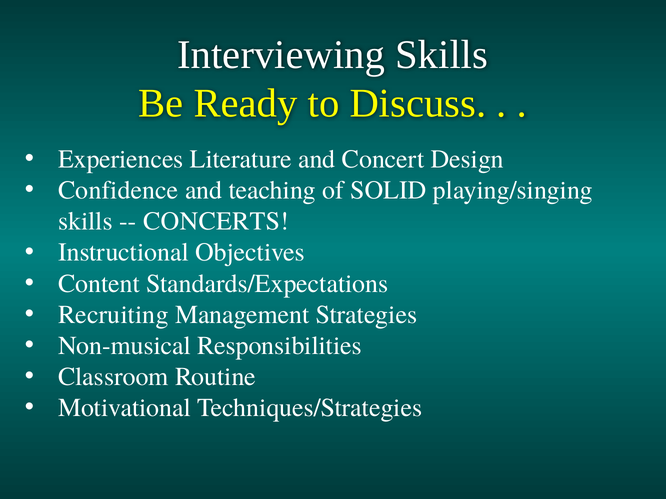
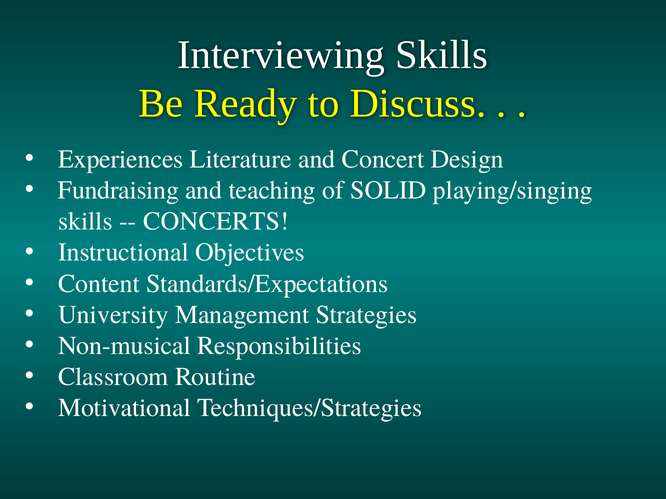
Confidence: Confidence -> Fundraising (118, 190)
Recruiting: Recruiting -> University (113, 315)
